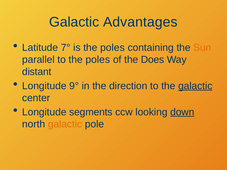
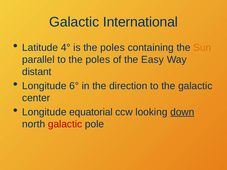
Advantages: Advantages -> International (140, 22)
7°: 7° -> 4° (66, 48)
Does: Does -> Easy (152, 60)
9°: 9° -> 6° (74, 86)
galactic underline: present -> none (195, 86)
segments: segments -> equatorial (91, 112)
galactic colour: orange -> red (65, 124)
